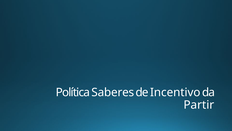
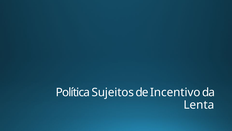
Saberes: Saberes -> Sujeitos (113, 92)
Partir: Partir -> Lenta (199, 105)
